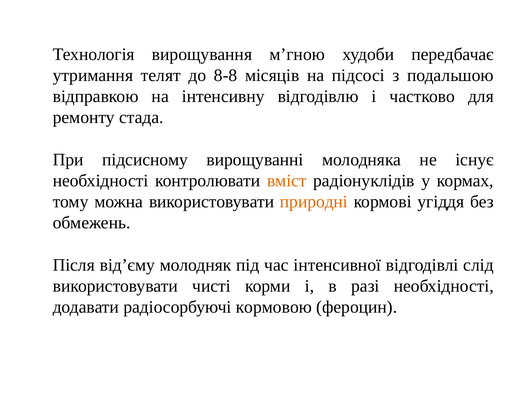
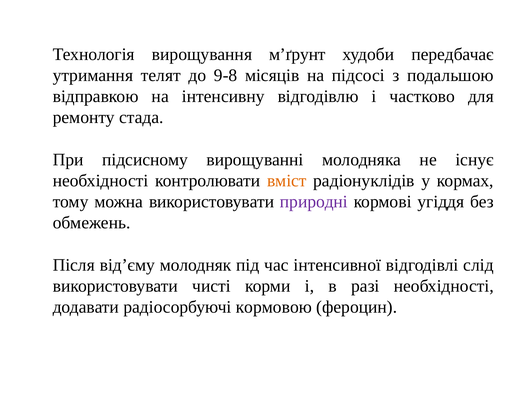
м’гною: м’гною -> м’ґрунт (297, 54)
8-8: 8-8 -> 9-8 (226, 75)
природні colour: orange -> purple (314, 201)
